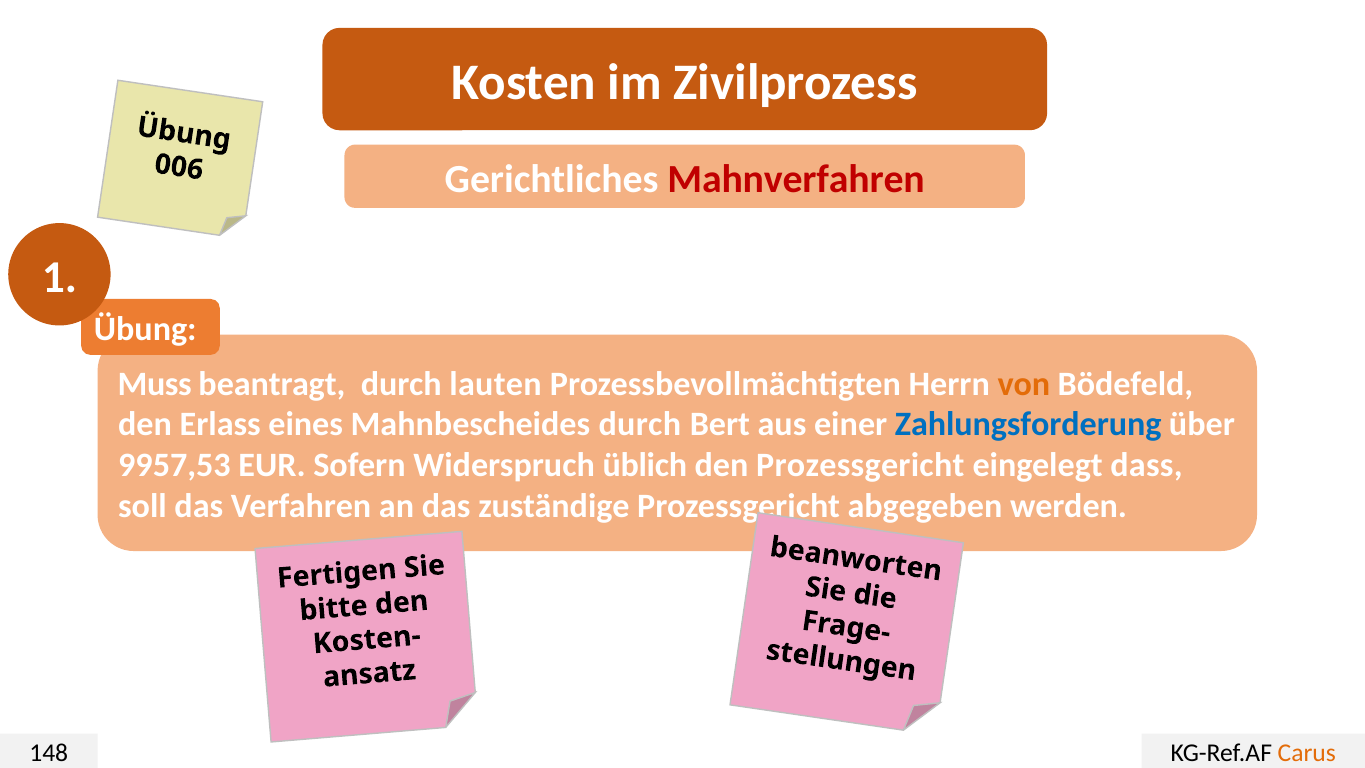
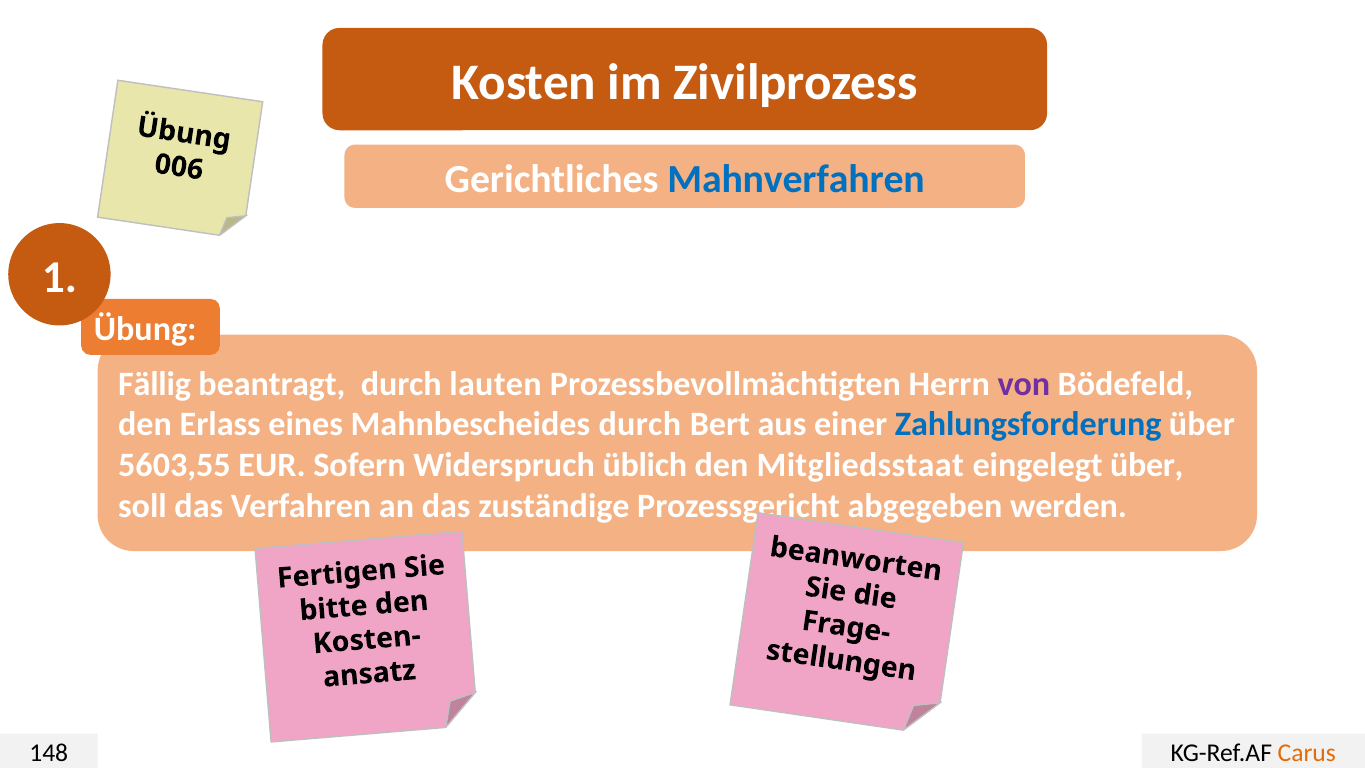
Mahnverfahren colour: red -> blue (796, 179)
Muss: Muss -> Fällig (155, 384)
von colour: orange -> purple (1024, 384)
9957,53: 9957,53 -> 5603,55 (174, 466)
den Prozessgericht: Prozessgericht -> Mitgliedsstaat (860, 466)
eingelegt dass: dass -> über (1147, 466)
